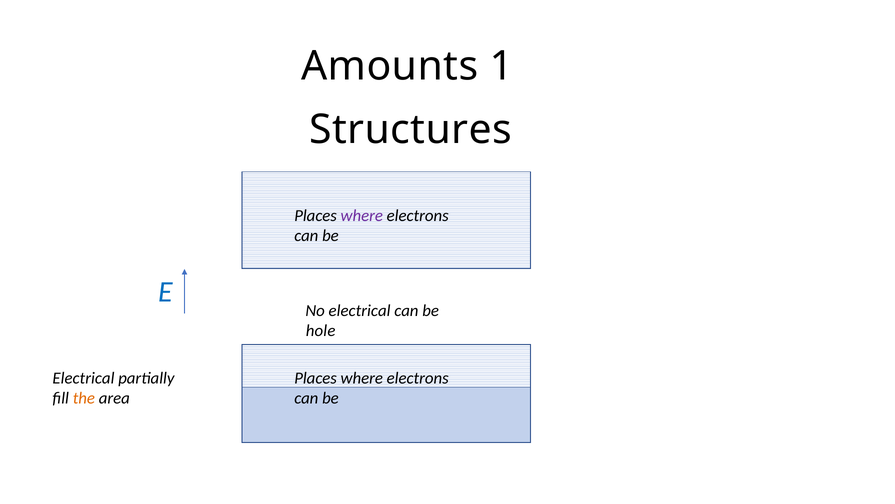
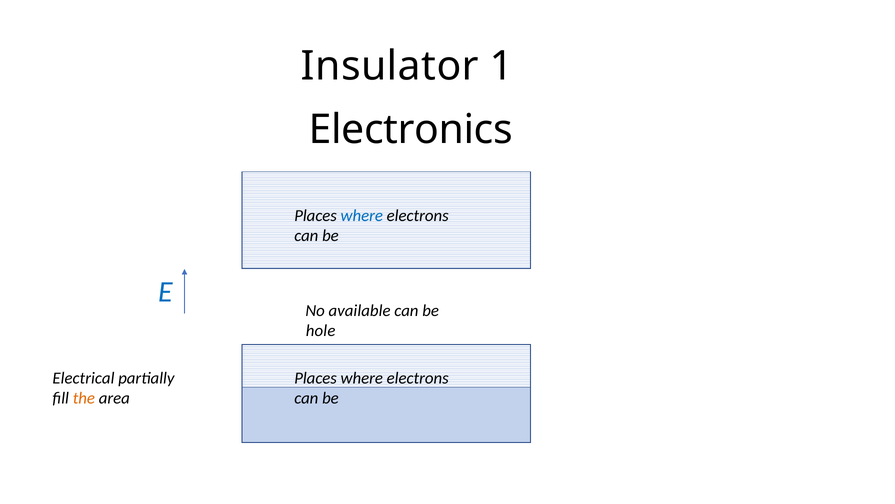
Amounts: Amounts -> Insulator (390, 66)
Structures: Structures -> Electronics (411, 130)
where colour: purple -> blue (362, 215)
No electrical: electrical -> available (360, 310)
